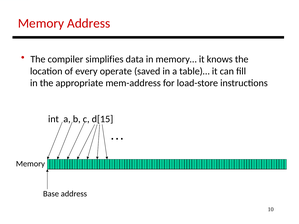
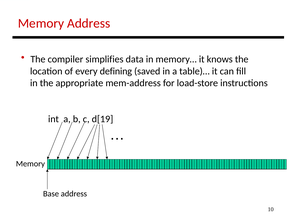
operate: operate -> defining (116, 71)
d[15: d[15 -> d[19 (103, 119)
